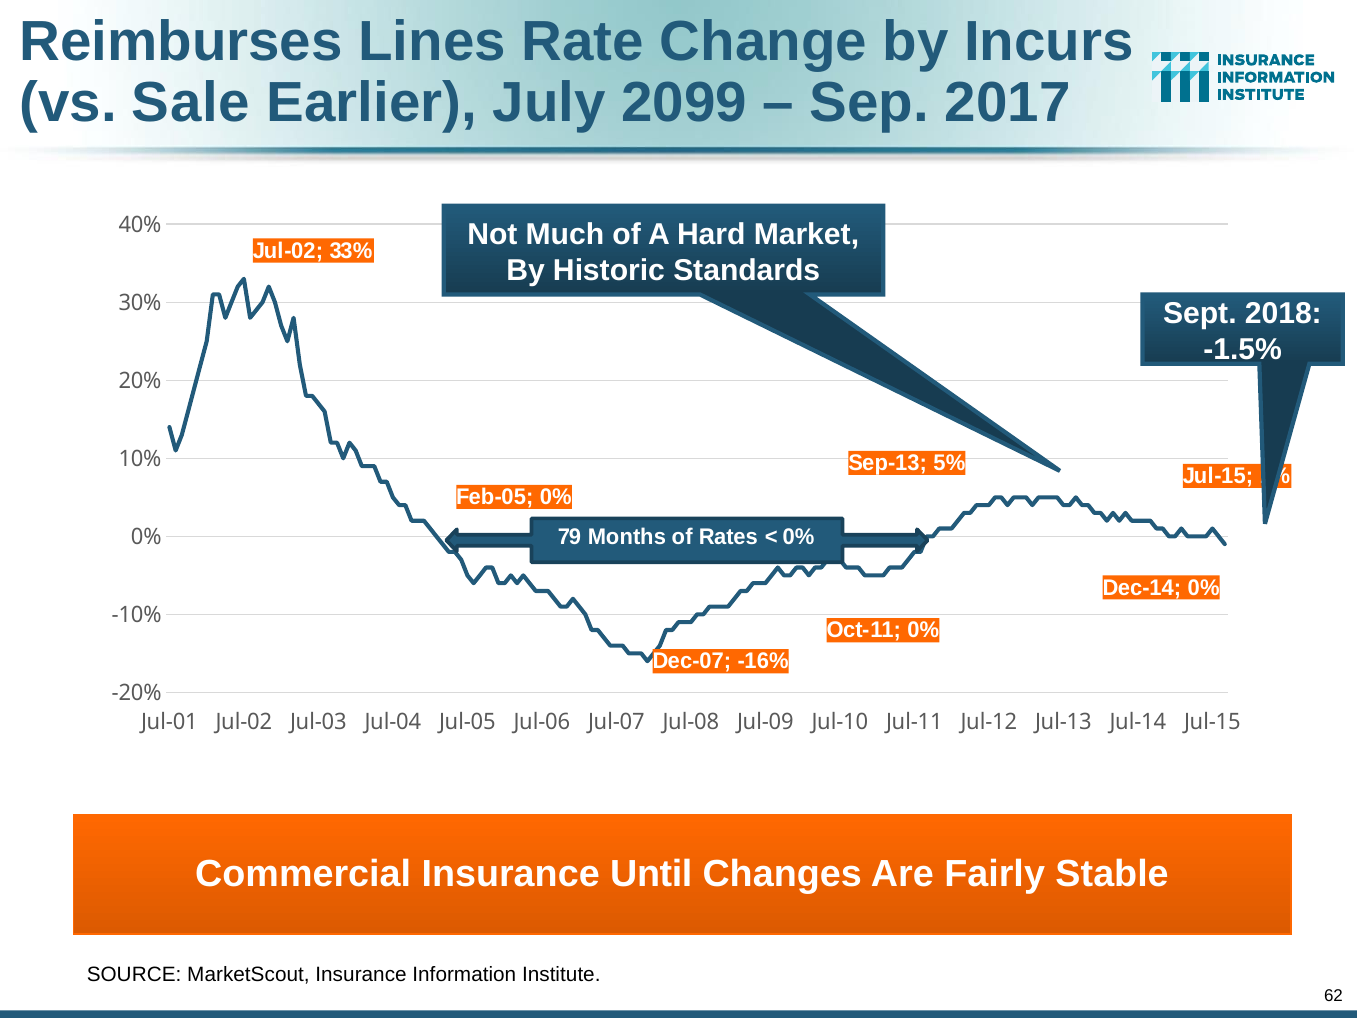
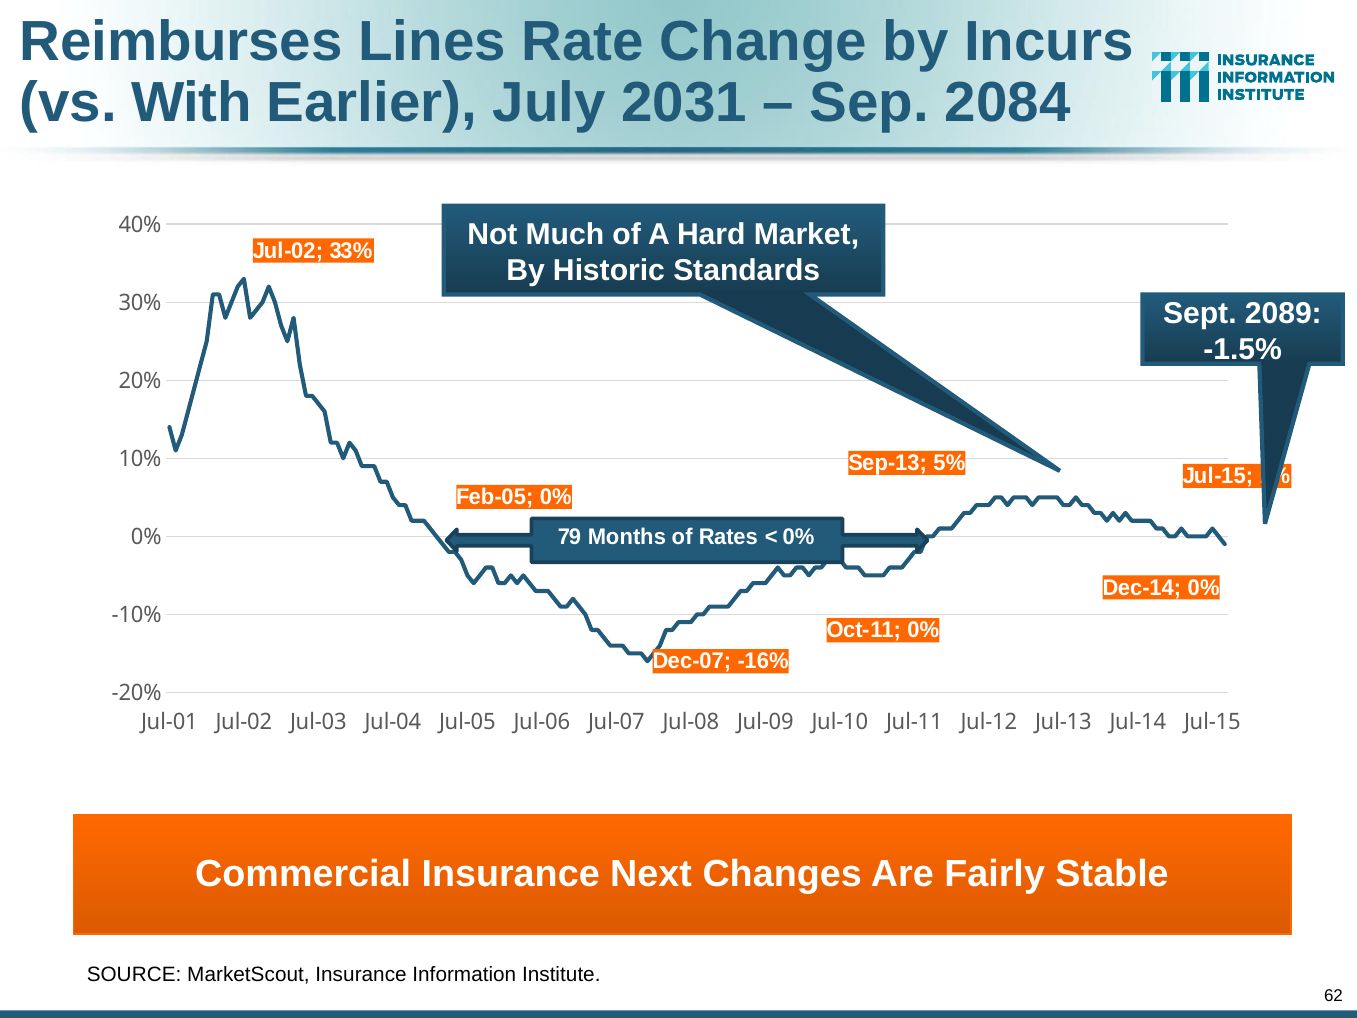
Sale: Sale -> With (191, 103)
2099: 2099 -> 2031 (684, 103)
2017: 2017 -> 2084 (1008, 103)
2018: 2018 -> 2089 (1283, 313)
Until: Until -> Next (651, 873)
